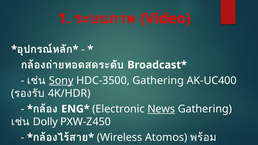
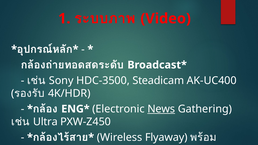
Sony underline: present -> none (61, 81)
HDC-3500 Gathering: Gathering -> Steadicam (158, 81)
Dolly: Dolly -> Ultra (45, 122)
Atomos: Atomos -> Flyaway (166, 138)
